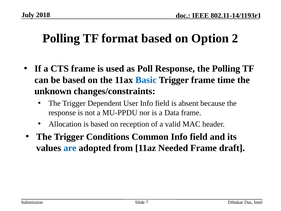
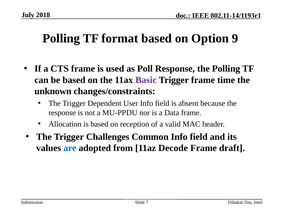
2: 2 -> 9 (235, 38)
Basic colour: blue -> purple (146, 80)
Conditions: Conditions -> Challenges (108, 137)
Needed: Needed -> Decode (173, 148)
